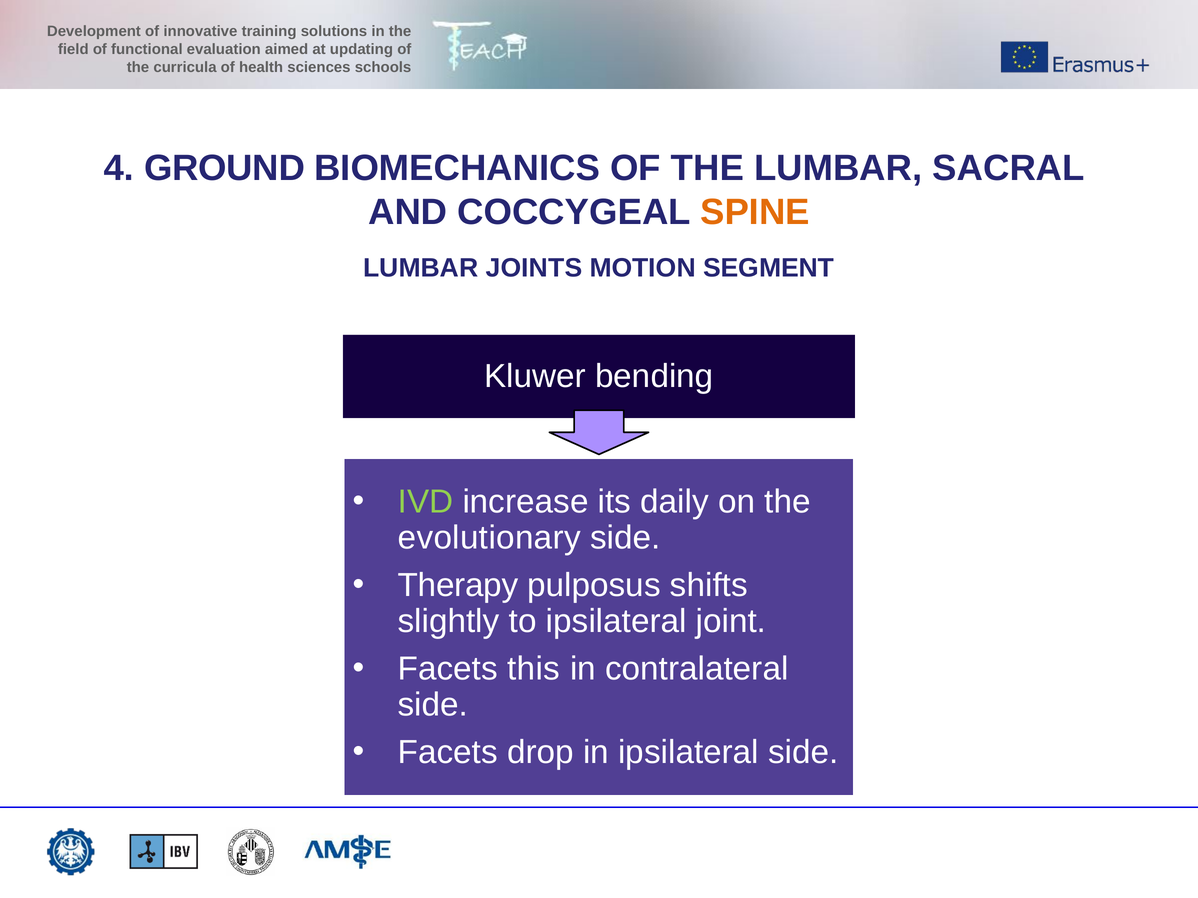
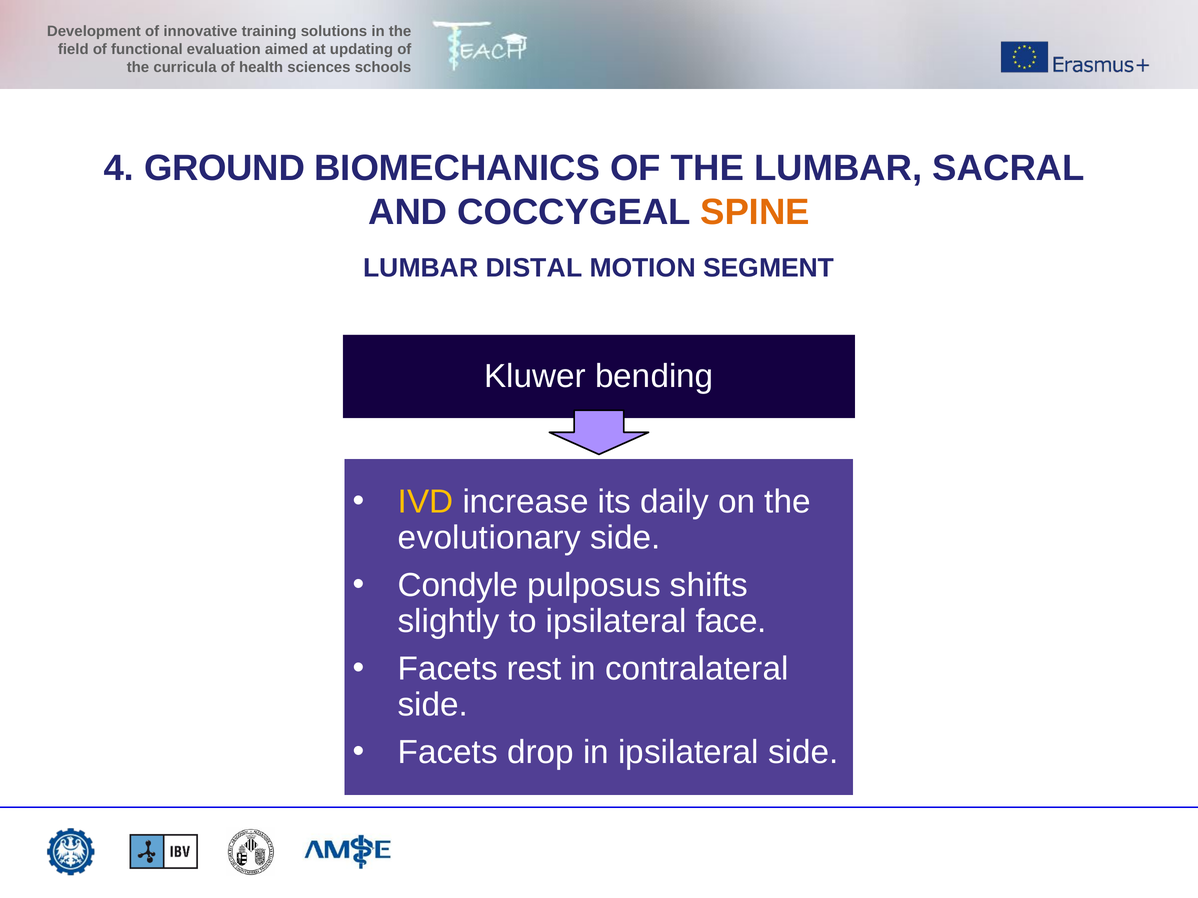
JOINTS: JOINTS -> DISTAL (534, 268)
IVD colour: light green -> yellow (426, 502)
Therapy: Therapy -> Condyle (458, 586)
joint: joint -> face (731, 621)
this: this -> rest (534, 669)
